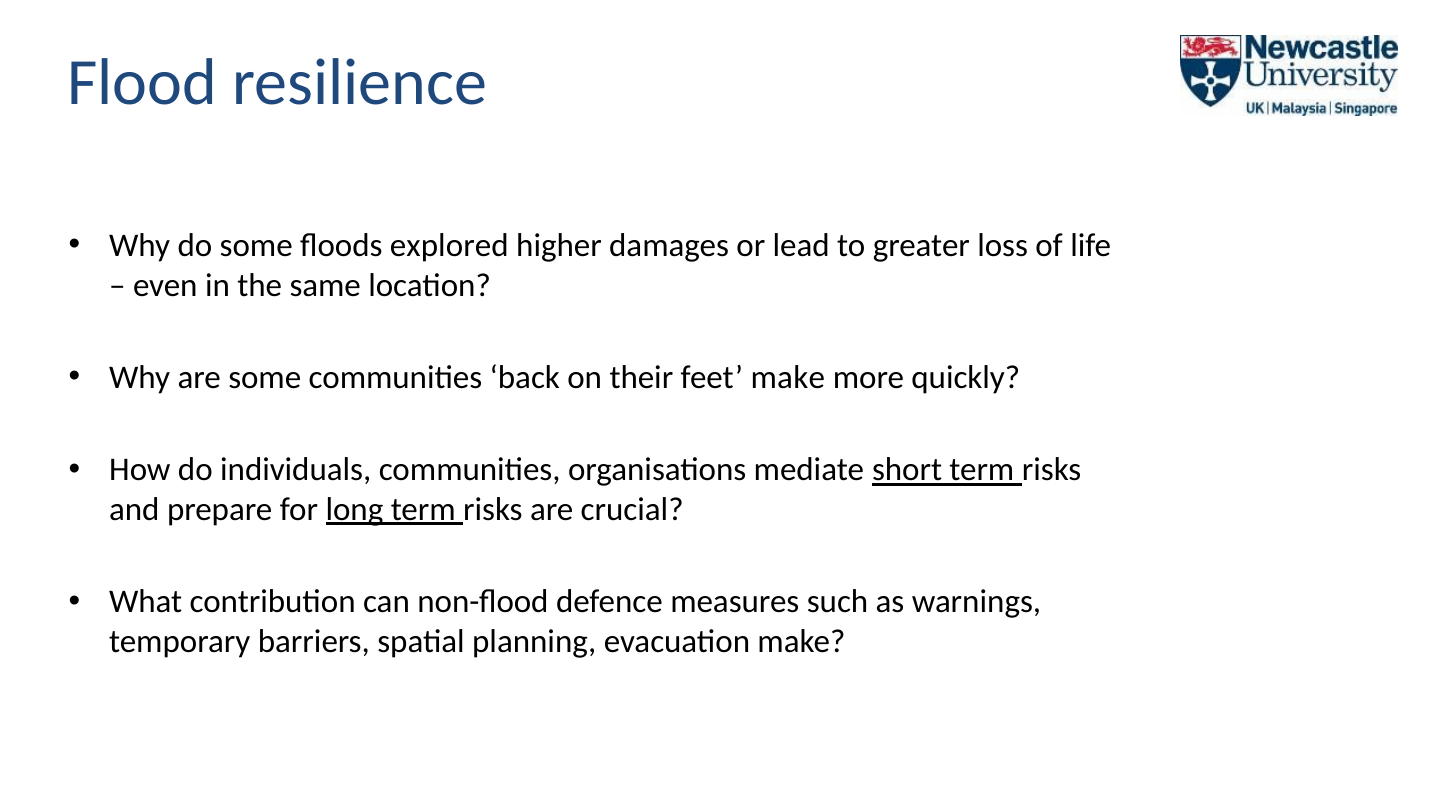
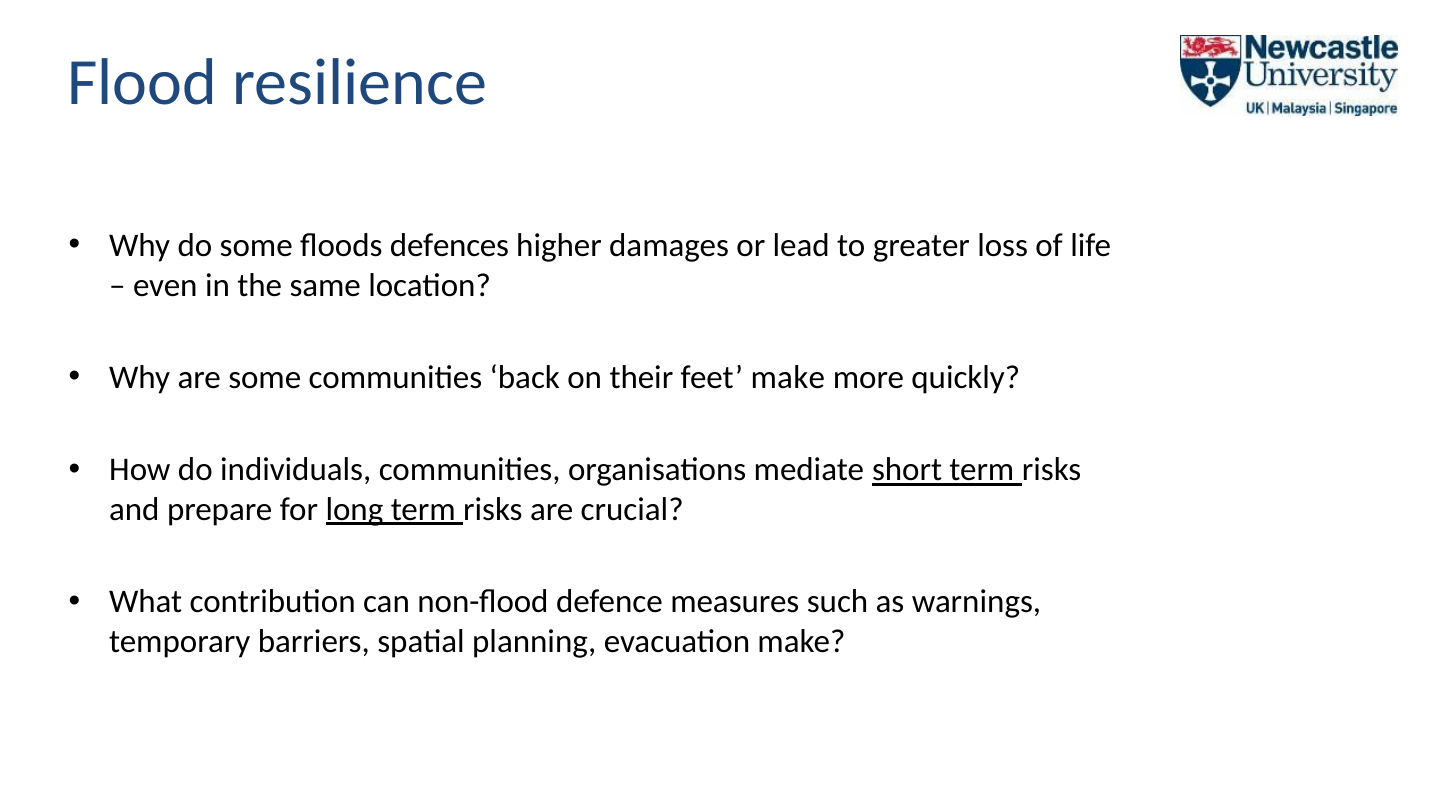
explored: explored -> defences (450, 246)
